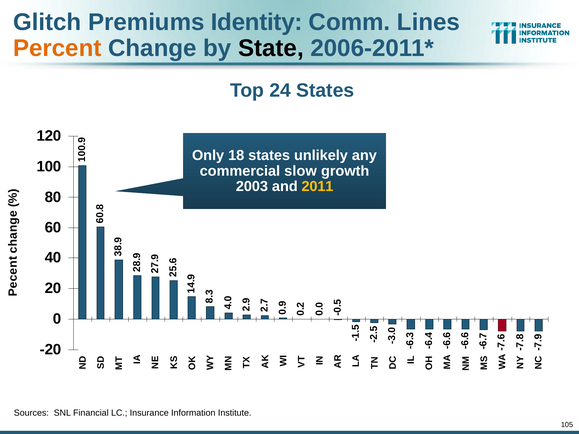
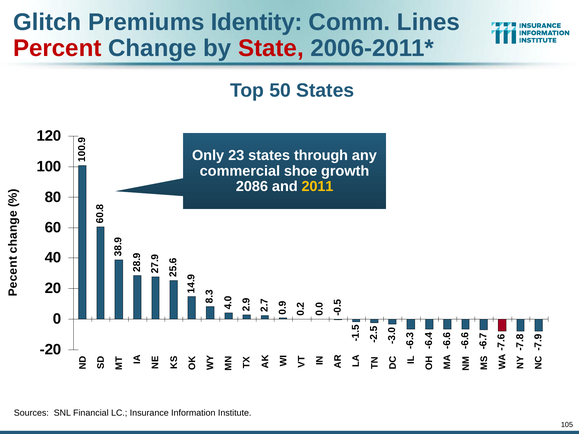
Percent colour: orange -> red (57, 48)
State colour: black -> red (271, 48)
24: 24 -> 50 (280, 91)
18: 18 -> 23 (236, 155)
unlikely: unlikely -> through (321, 155)
slow: slow -> shoe (301, 171)
2003: 2003 -> 2086 (252, 187)
